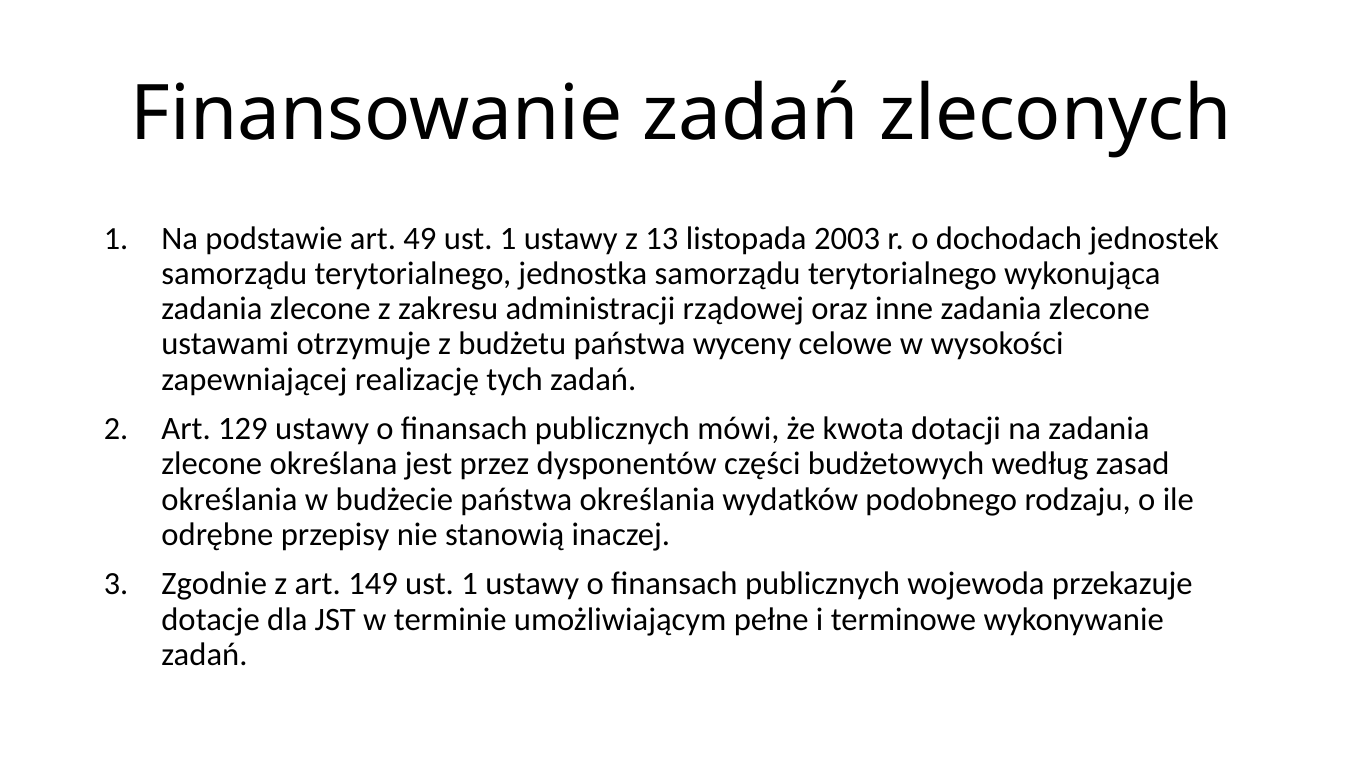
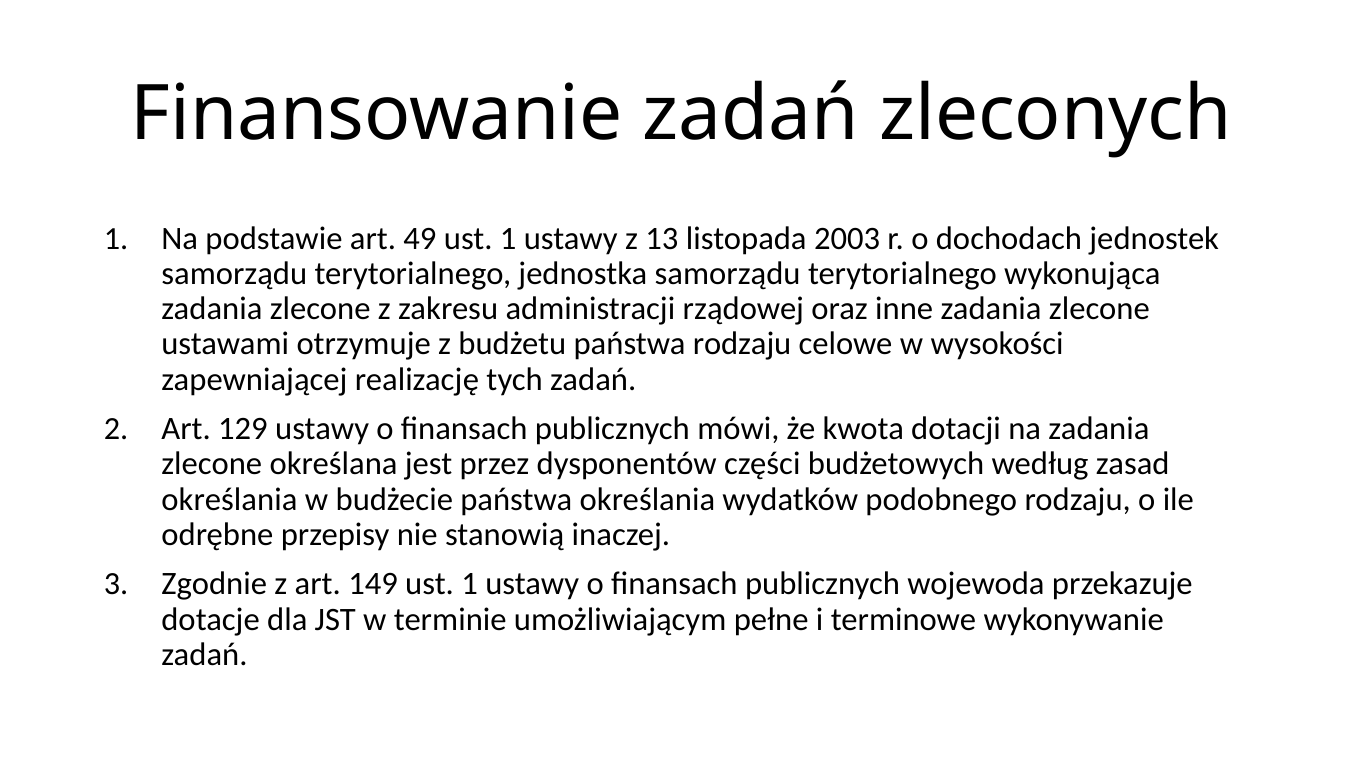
państwa wyceny: wyceny -> rodzaju (742, 344)
